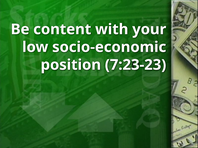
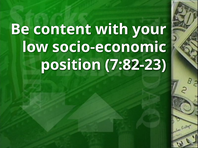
7:23-23: 7:23-23 -> 7:82-23 (136, 65)
